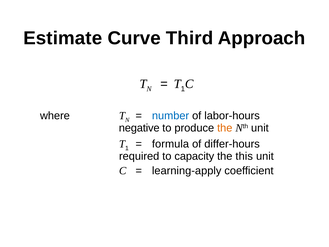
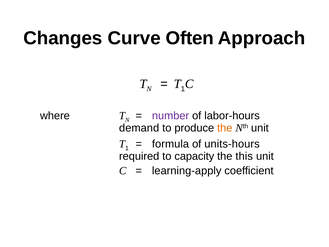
Estimate: Estimate -> Changes (63, 38)
Third: Third -> Often (190, 38)
number colour: blue -> purple (171, 116)
negative: negative -> demand (139, 128)
differ-hours: differ-hours -> units-hours (232, 144)
